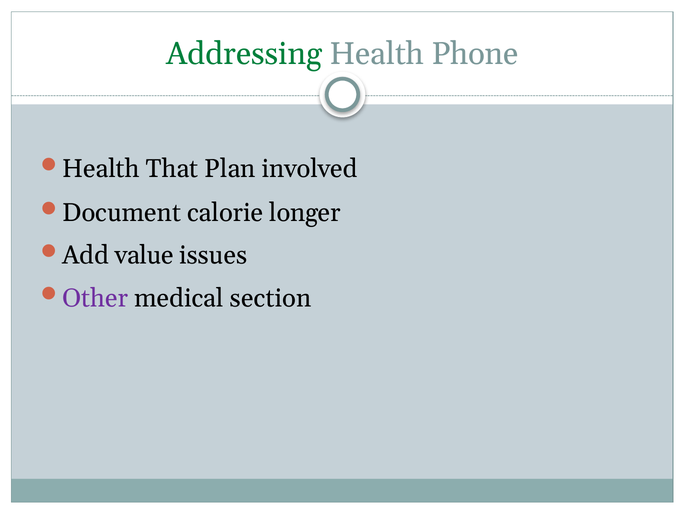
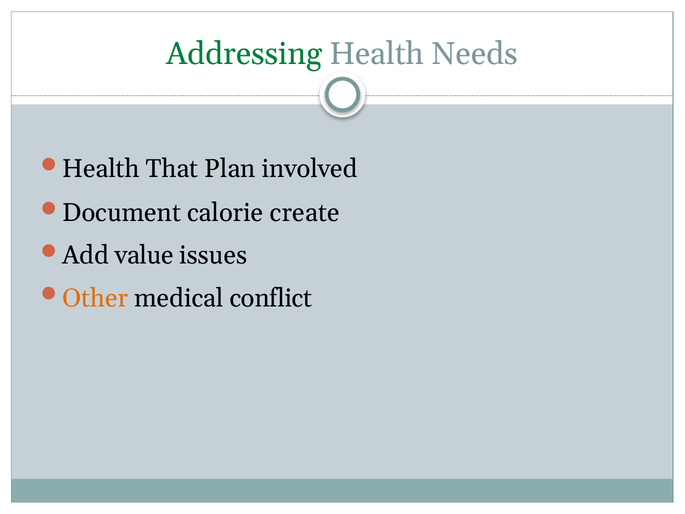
Phone: Phone -> Needs (475, 54)
longer: longer -> create (305, 213)
Other colour: purple -> orange (95, 298)
section: section -> conflict (271, 298)
